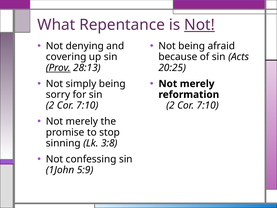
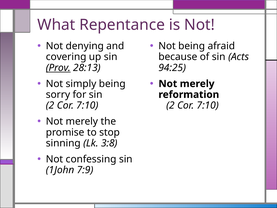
Not underline: present -> none (200, 25)
20:25: 20:25 -> 94:25 (172, 68)
5:9: 5:9 -> 7:9 (85, 170)
